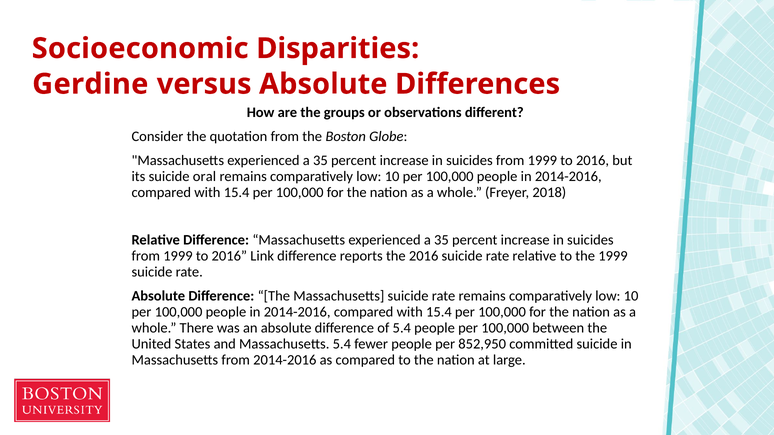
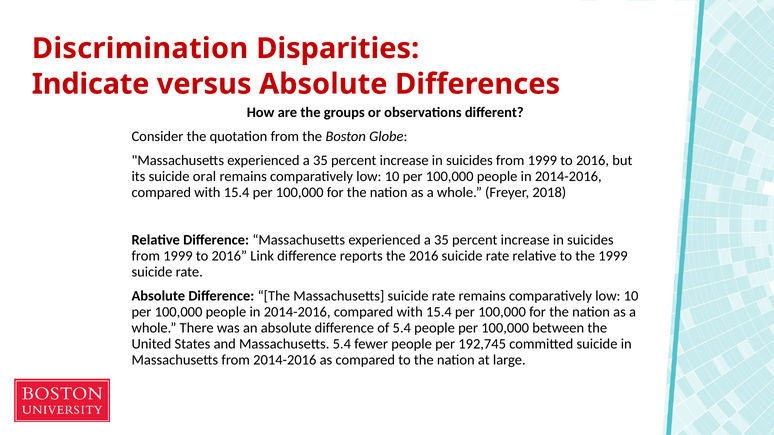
Socioeconomic: Socioeconomic -> Discrimination (140, 49)
Gerdine: Gerdine -> Indicate (91, 84)
852,950: 852,950 -> 192,745 (482, 344)
